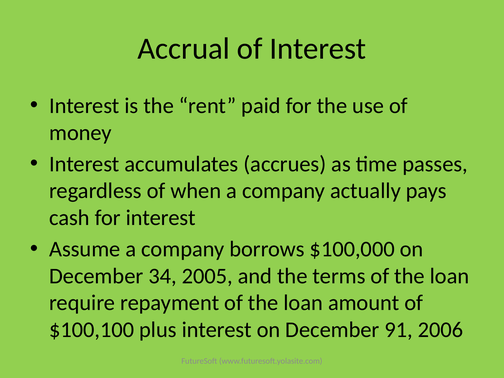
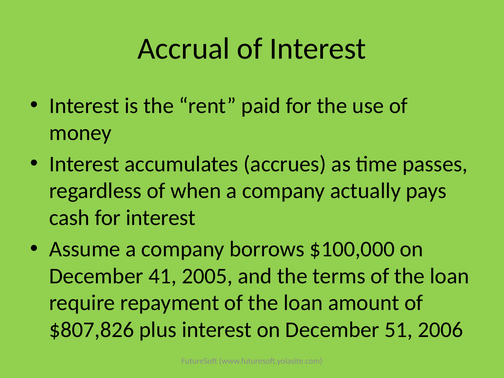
34: 34 -> 41 (162, 276)
$100,100: $100,100 -> $807,826 (92, 330)
91: 91 -> 51 (399, 330)
